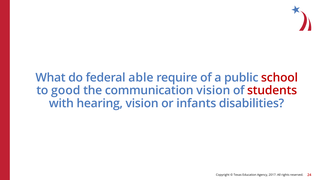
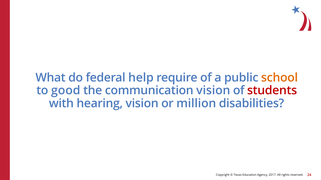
able: able -> help (141, 78)
school colour: red -> orange (279, 78)
infants: infants -> million (196, 104)
